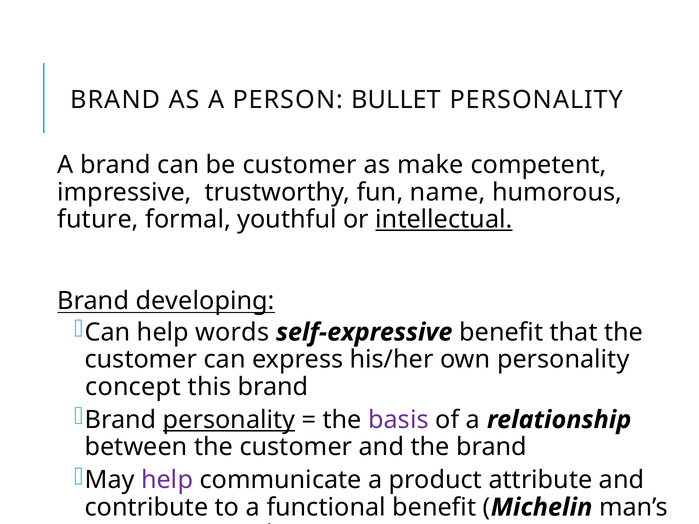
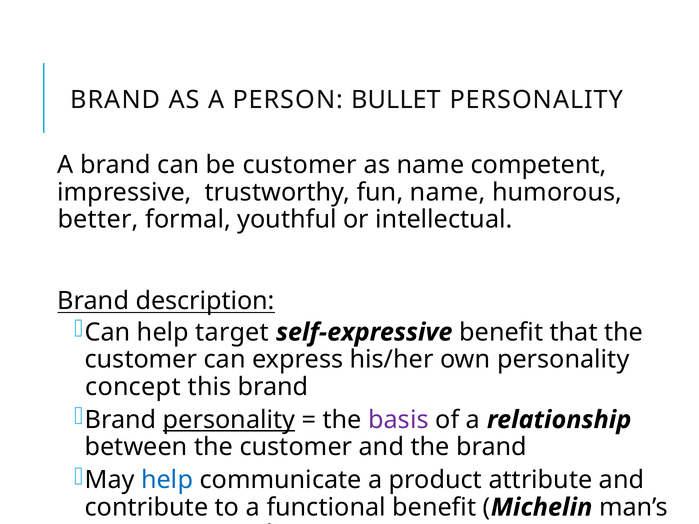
as make: make -> name (431, 165)
future: future -> better (98, 220)
intellectual underline: present -> none (444, 220)
developing: developing -> description (205, 301)
words: words -> target (232, 332)
help colour: purple -> blue (167, 480)
